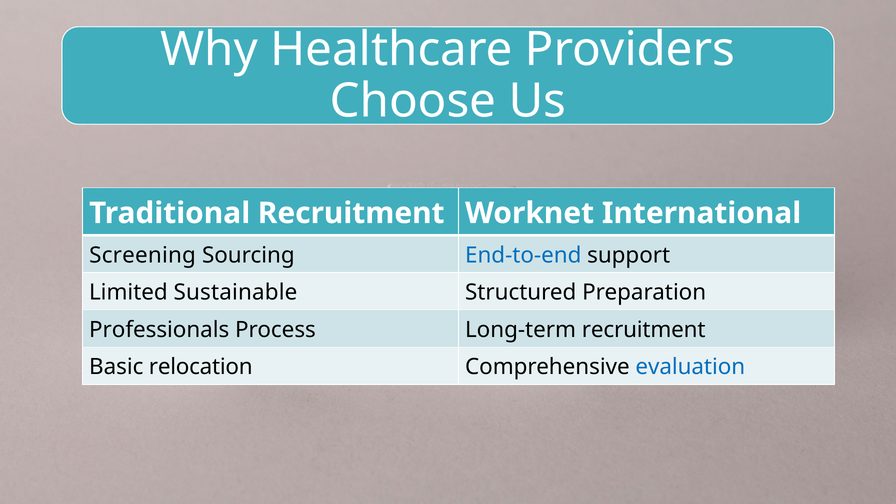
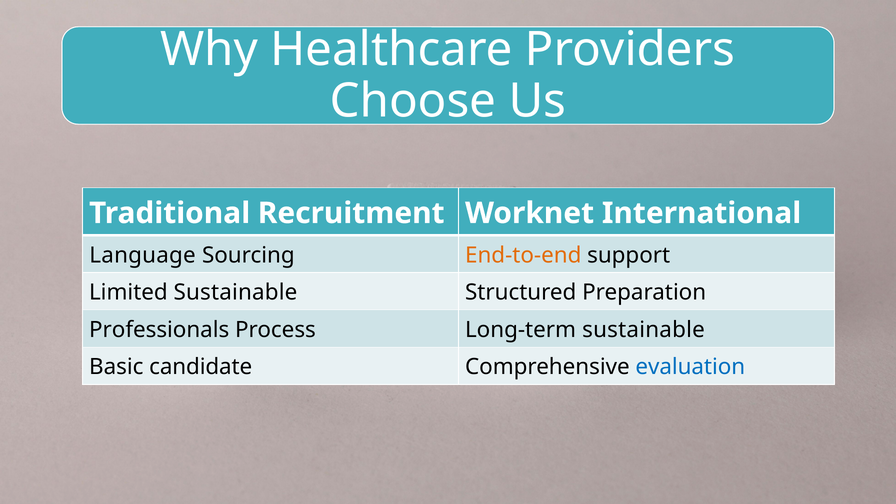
Screening: Screening -> Language (143, 255)
End-to-end colour: blue -> orange (523, 255)
Long-term recruitment: recruitment -> sustainable (643, 330)
relocation: relocation -> candidate (201, 367)
